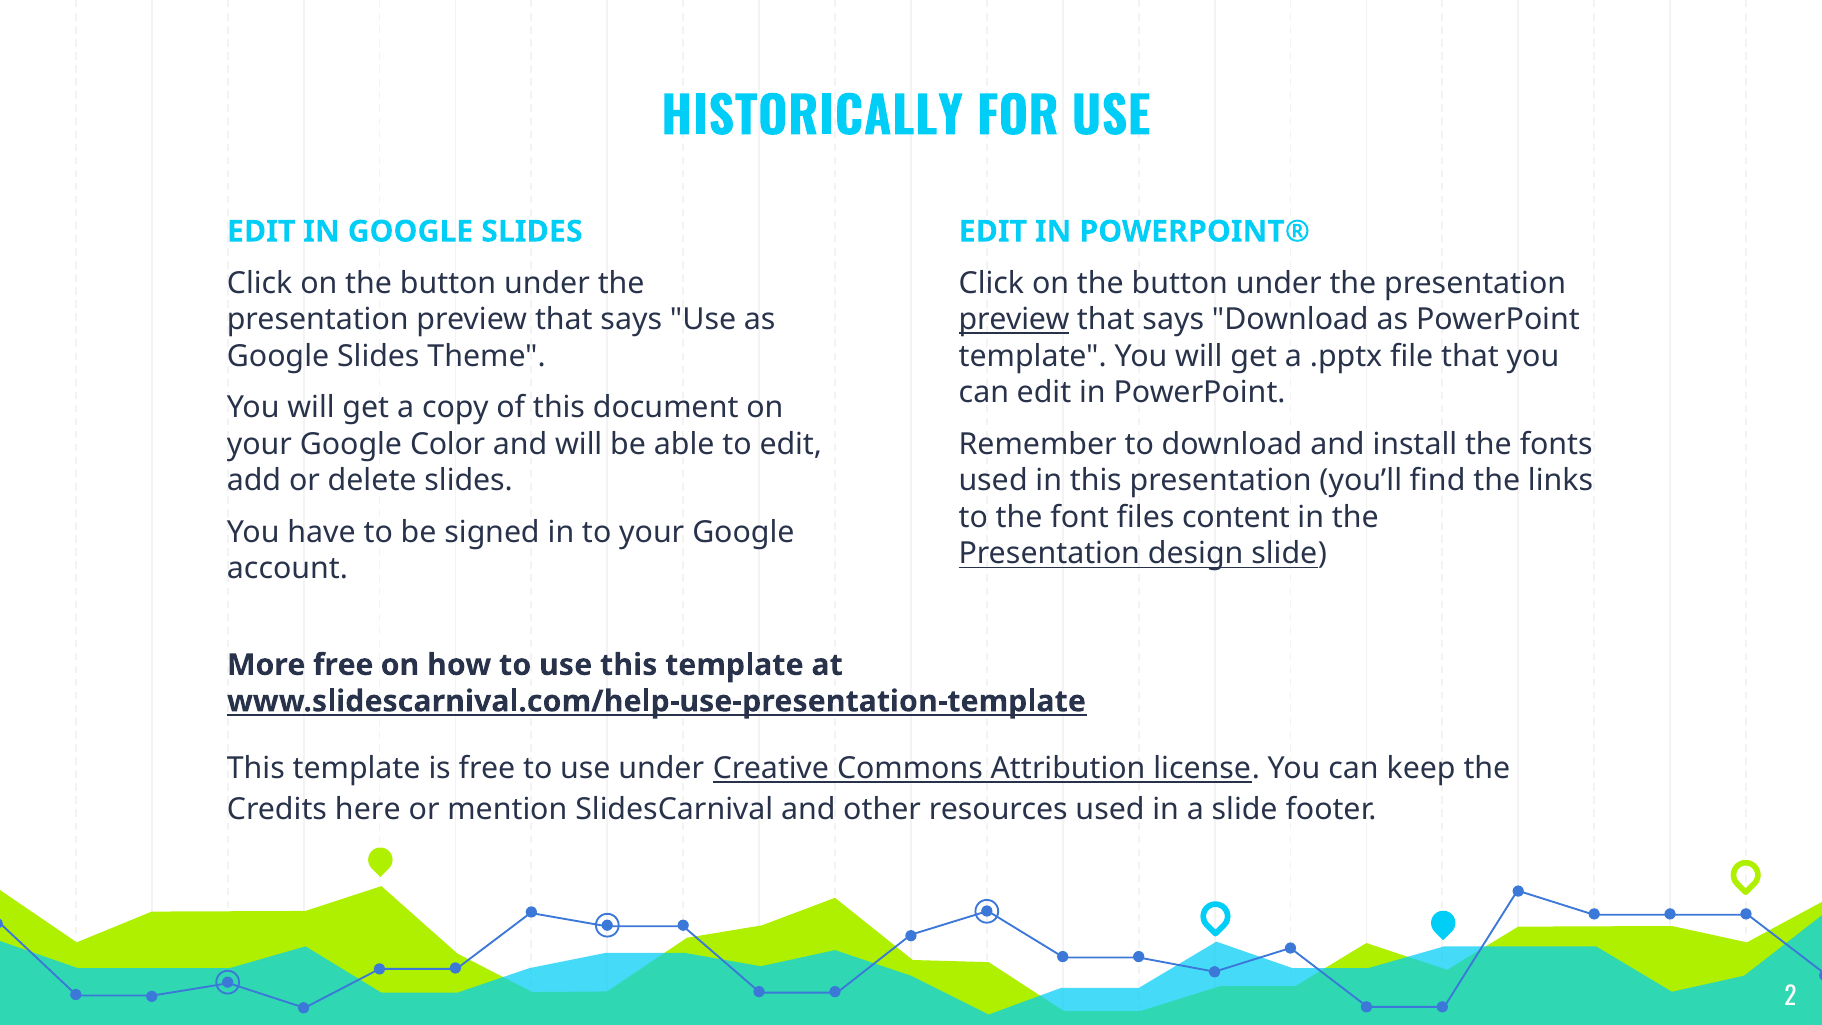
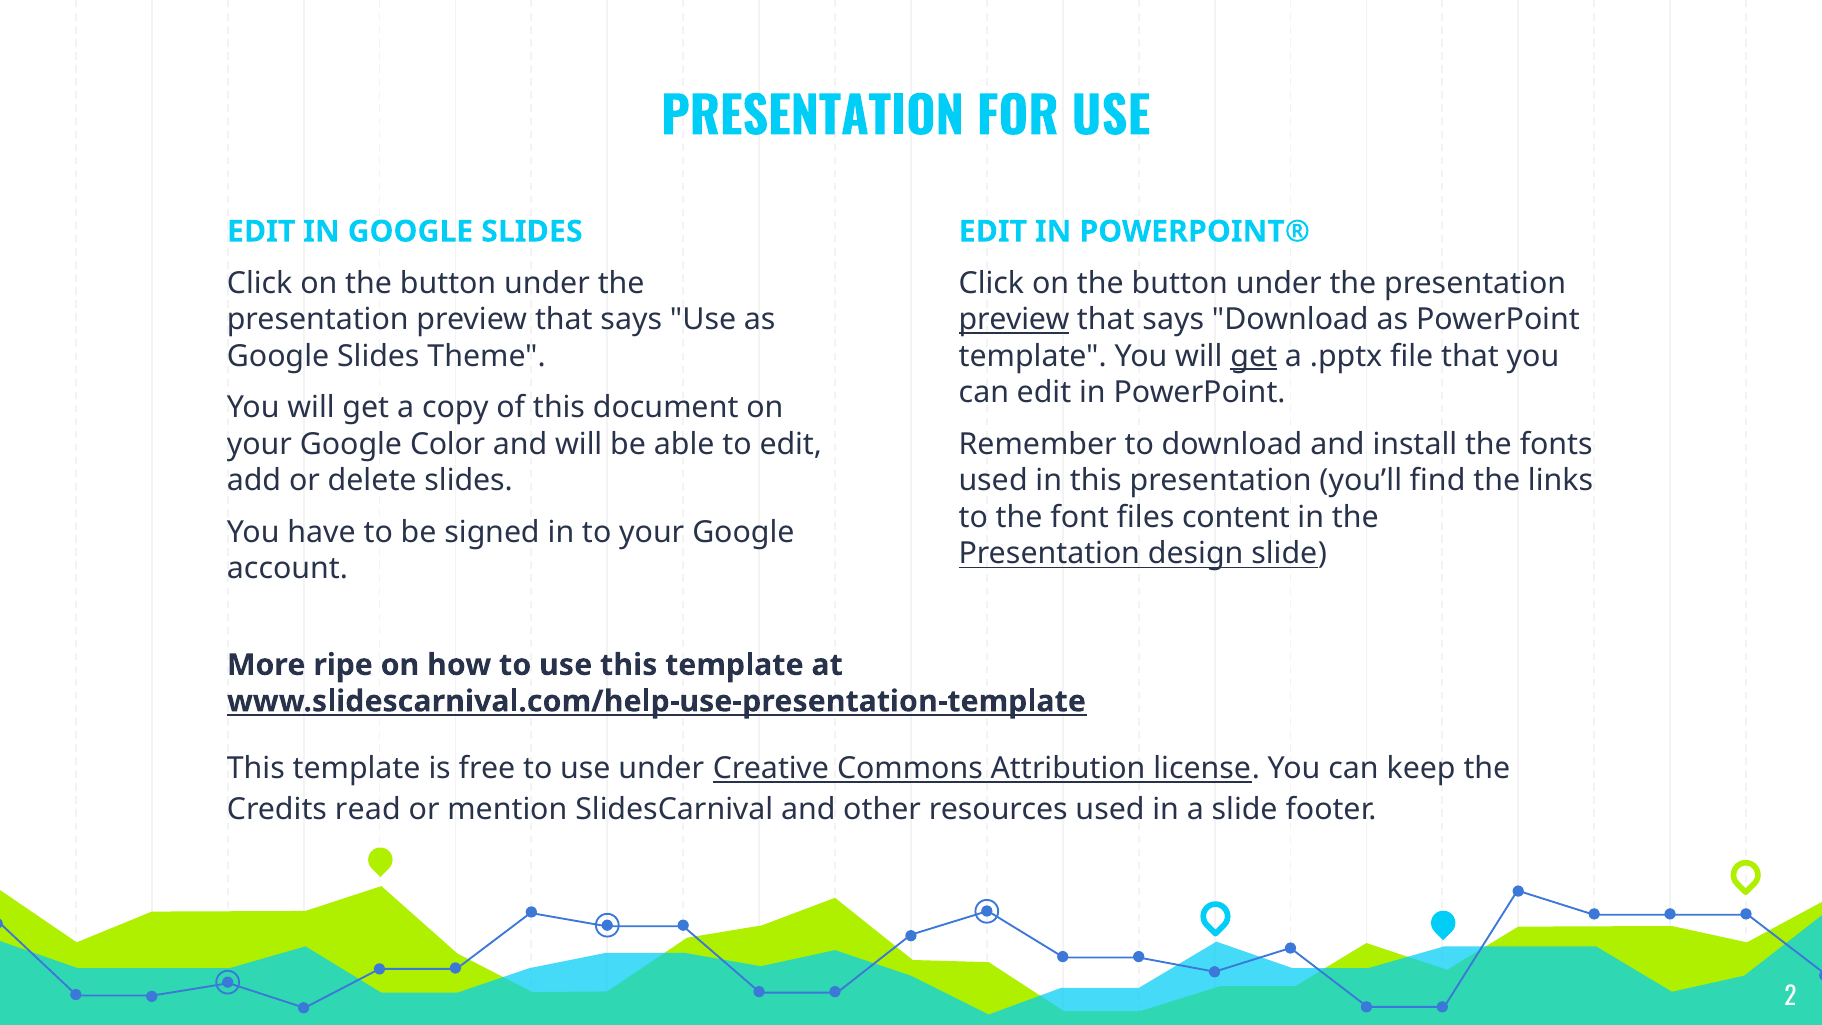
HISTORICALLY: HISTORICALLY -> PRESENTATION (812, 118)
get underline: none -> present (1254, 356)
More free: free -> ripe (343, 665)
here: here -> read (368, 809)
